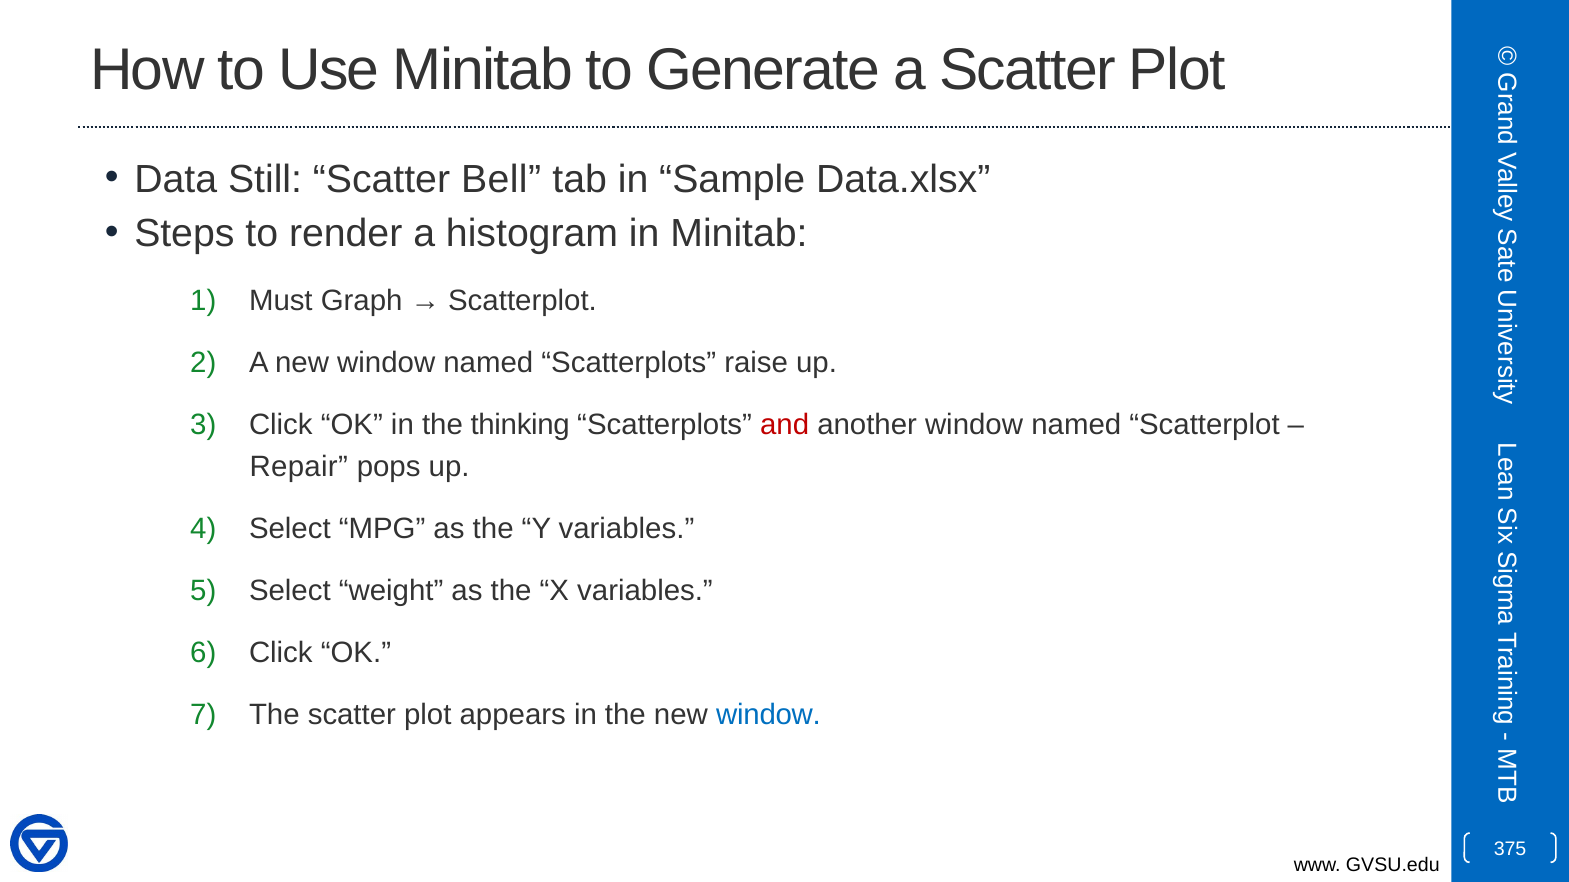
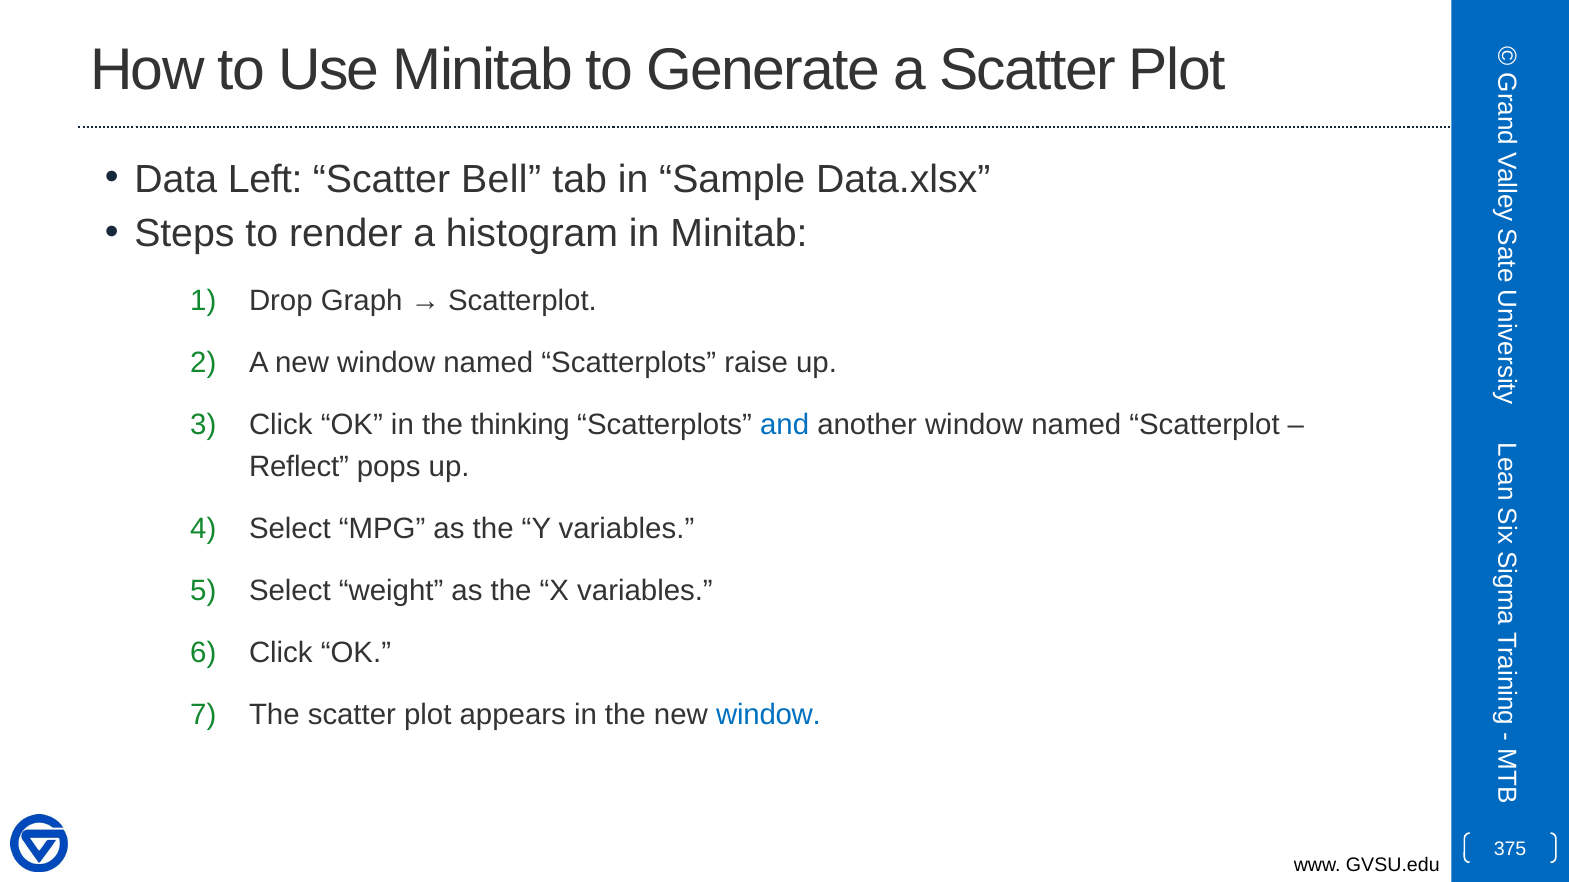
Still: Still -> Left (265, 179)
Must: Must -> Drop (281, 301)
and colour: red -> blue (785, 425)
Repair: Repair -> Reflect (299, 468)
